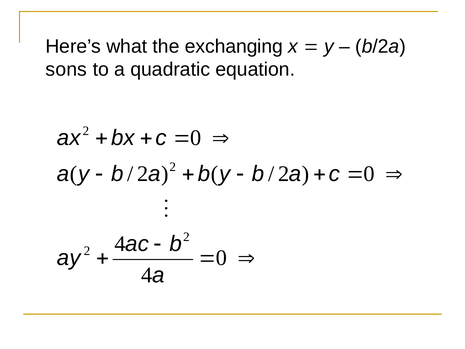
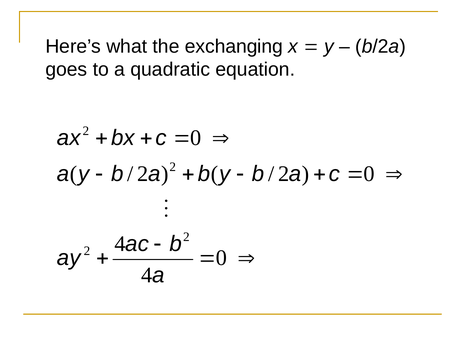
sons: sons -> goes (66, 70)
